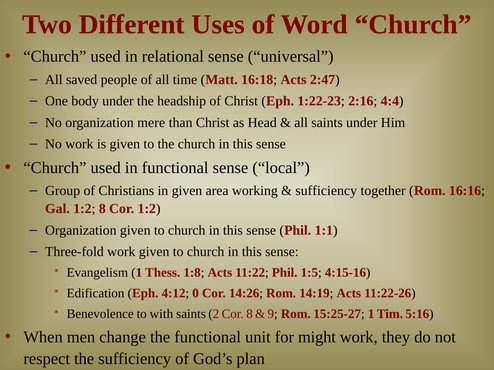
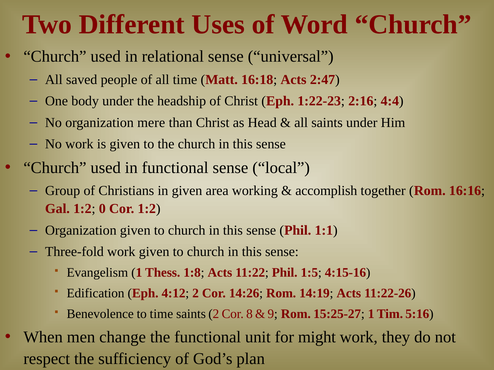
sufficiency: sufficiency -> accomplish (326, 191)
1:2 8: 8 -> 0 (102, 209)
4:12 0: 0 -> 2 (196, 294)
to with: with -> time (161, 314)
